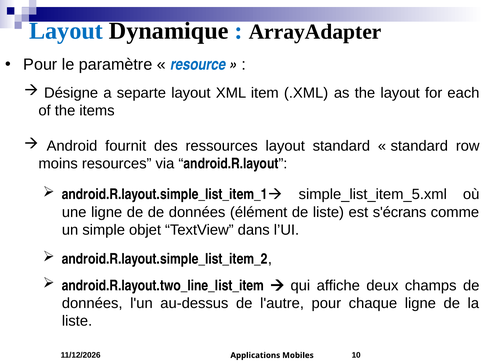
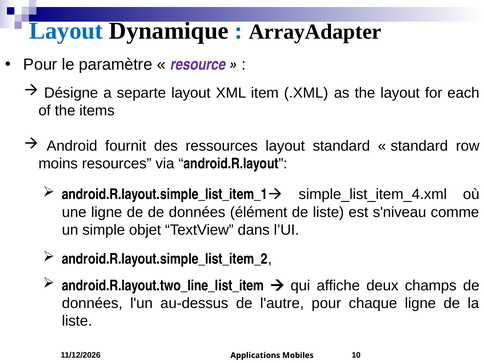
resource colour: blue -> purple (198, 65)
simple_list_item_5.xml: simple_list_item_5.xml -> simple_list_item_4.xml (373, 194)
s'écrans: s'écrans -> s'niveau (400, 212)
